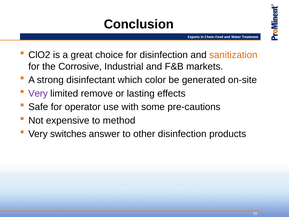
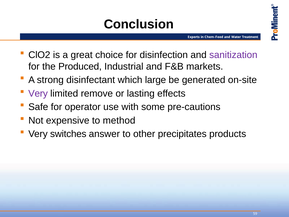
sanitization colour: orange -> purple (233, 55)
Corrosive: Corrosive -> Produced (80, 66)
color: color -> large (156, 80)
other disinfection: disinfection -> precipitates (182, 134)
